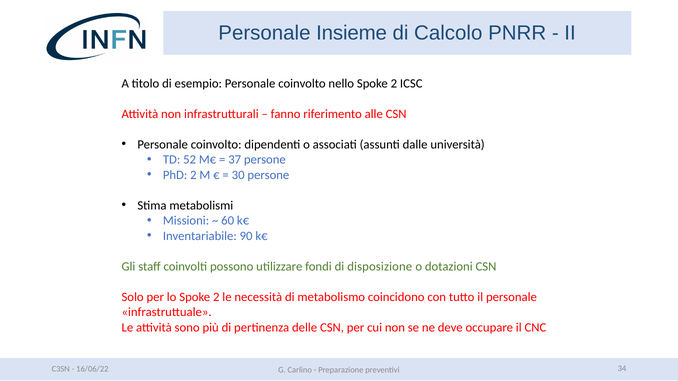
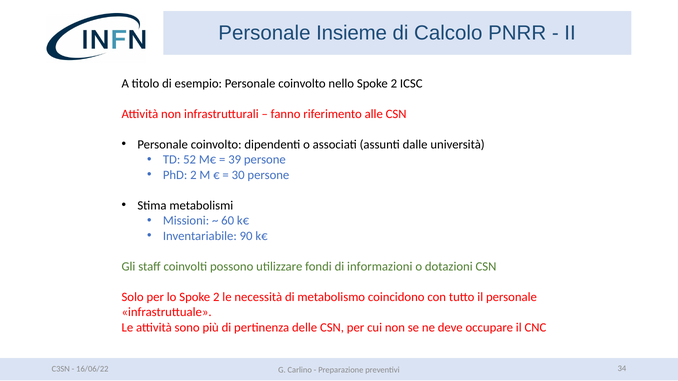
37: 37 -> 39 (235, 160)
disposizione: disposizione -> informazioni (380, 267)
